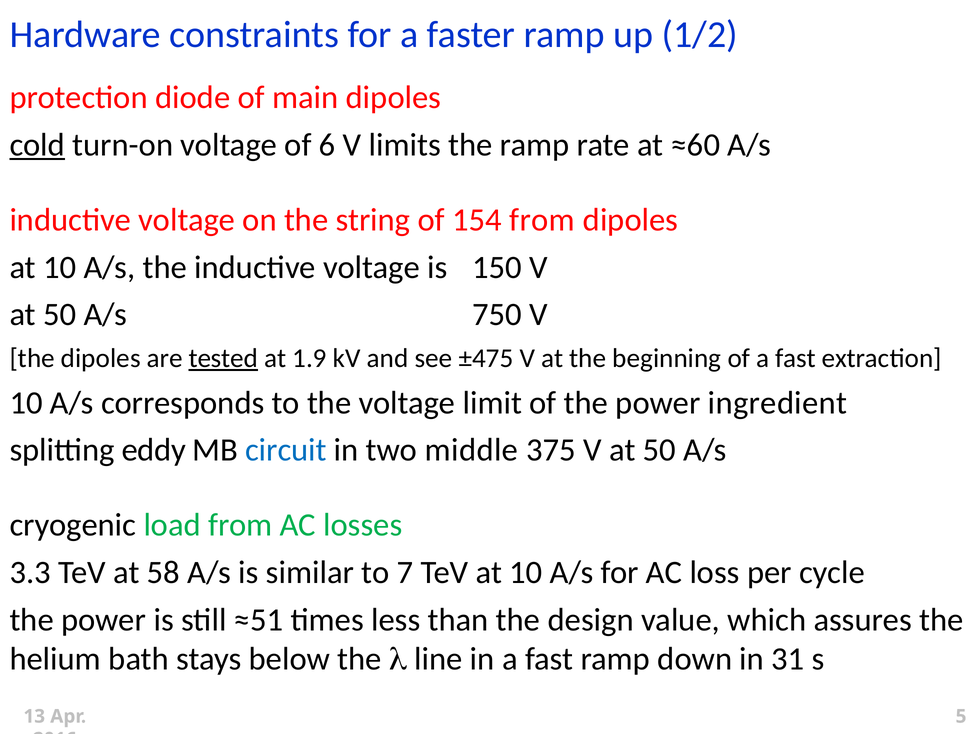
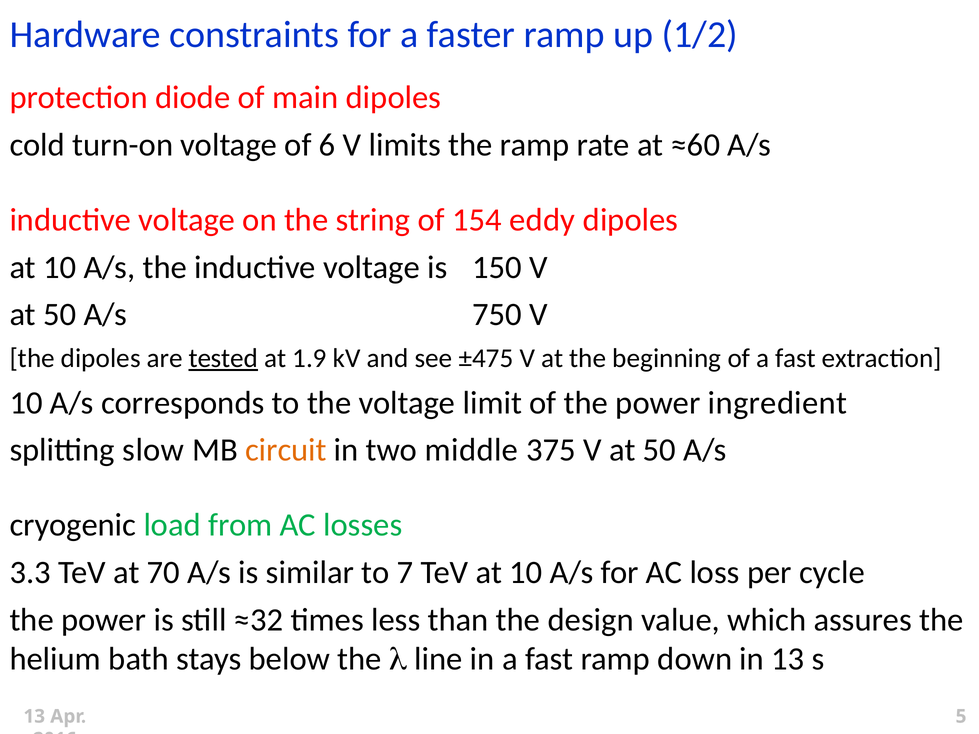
cold underline: present -> none (37, 145)
154 from: from -> eddy (542, 220)
eddy: eddy -> slow (153, 450)
circuit colour: blue -> orange (286, 450)
58: 58 -> 70 (163, 573)
≈51: ≈51 -> ≈32 (259, 620)
in 31: 31 -> 13 (788, 659)
